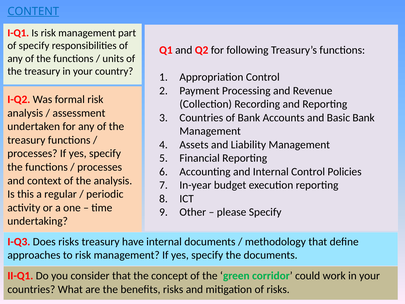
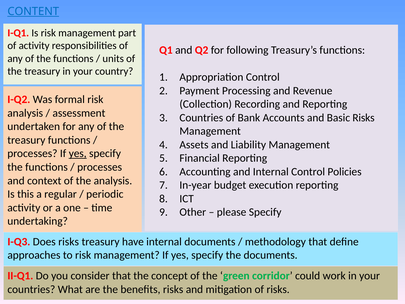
of specify: specify -> activity (34, 46)
Basic Bank: Bank -> Risks (364, 118)
yes underline: none -> present (78, 153)
